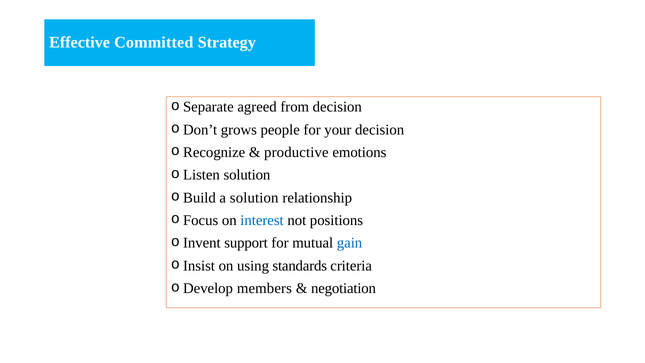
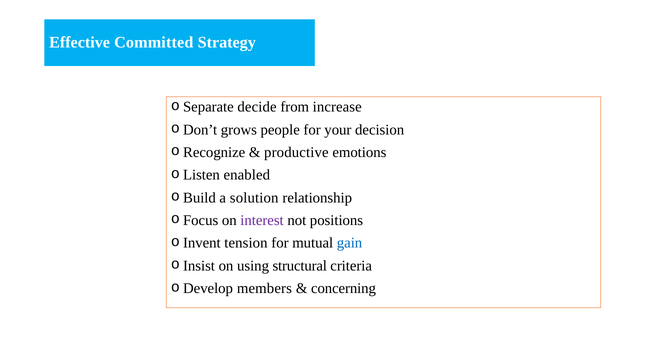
agreed: agreed -> decide (257, 107)
from decision: decision -> increase (337, 107)
solution: solution -> enabled (247, 175)
interest colour: blue -> purple (262, 220)
support: support -> tension (246, 243)
standards: standards -> structural (300, 266)
negotiation: negotiation -> concerning (343, 288)
